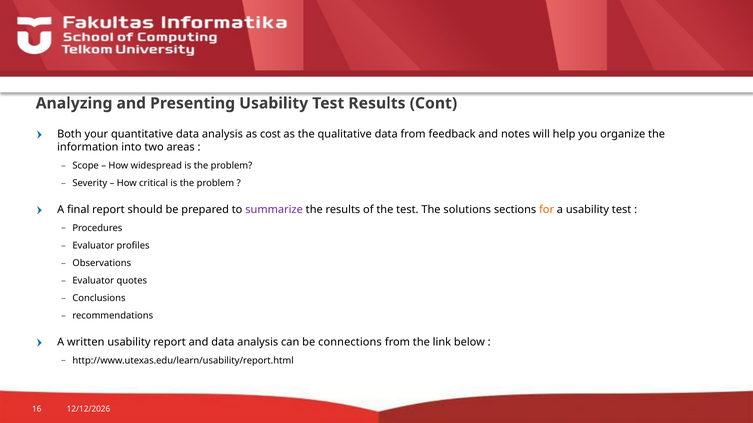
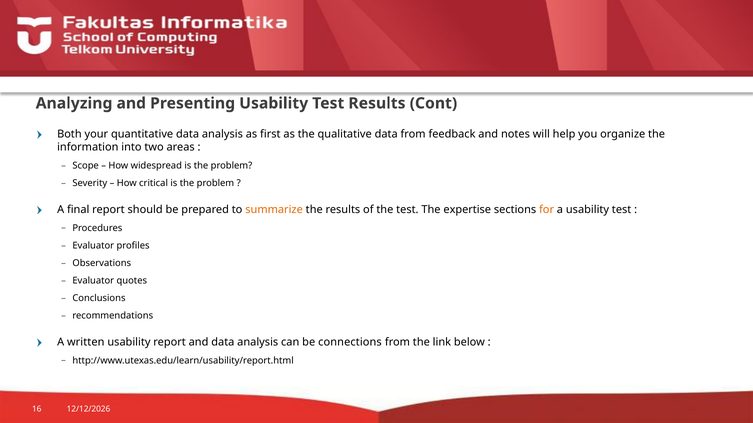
cost: cost -> first (270, 134)
summarize colour: purple -> orange (274, 210)
solutions: solutions -> expertise (467, 210)
